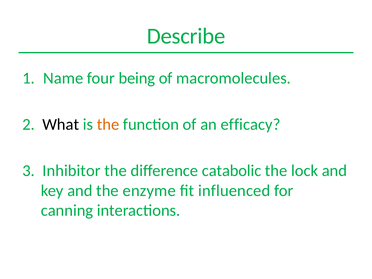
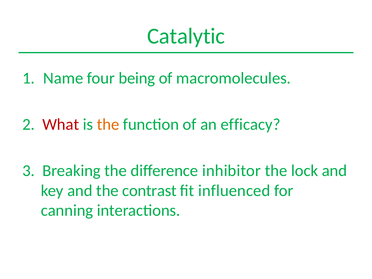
Describe: Describe -> Catalytic (186, 36)
What colour: black -> red (61, 124)
Inhibitor: Inhibitor -> Breaking (71, 171)
catabolic: catabolic -> inhibitor (231, 171)
enzyme: enzyme -> contrast (149, 191)
